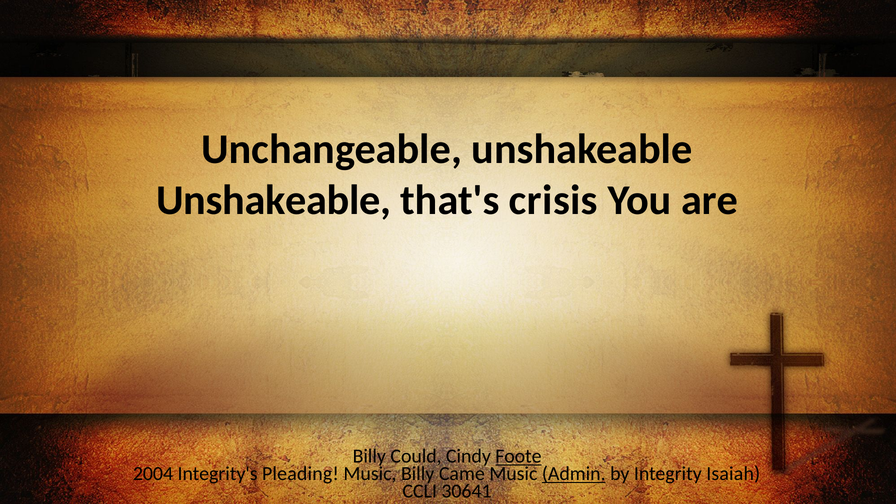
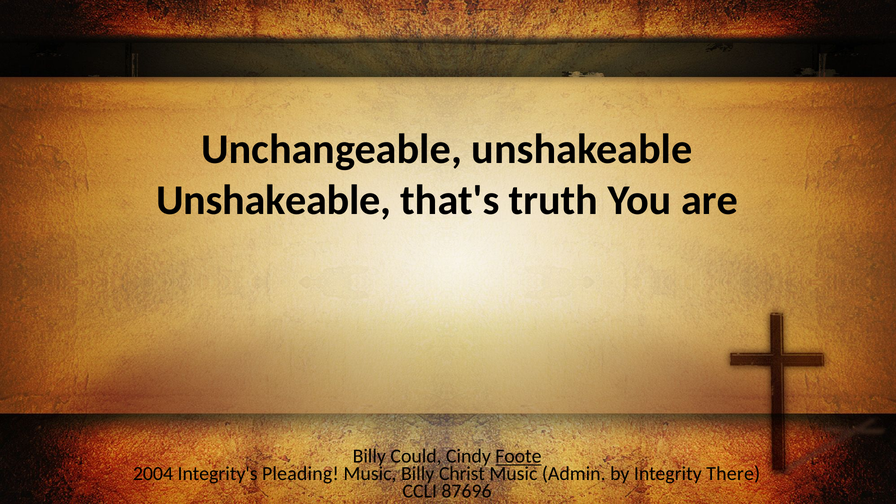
crisis: crisis -> truth (554, 200)
Came: Came -> Christ (462, 474)
Admin underline: present -> none (574, 474)
Isaiah: Isaiah -> There (733, 474)
30641: 30641 -> 87696 (467, 491)
